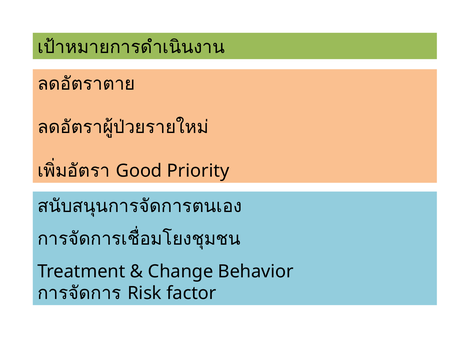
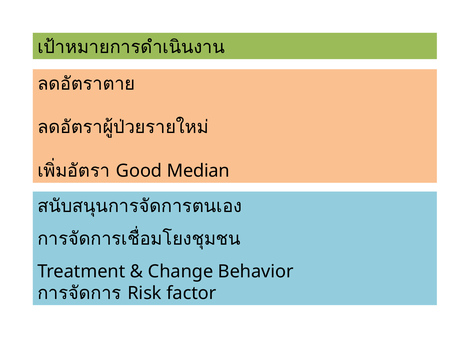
Priority: Priority -> Median (198, 171)
